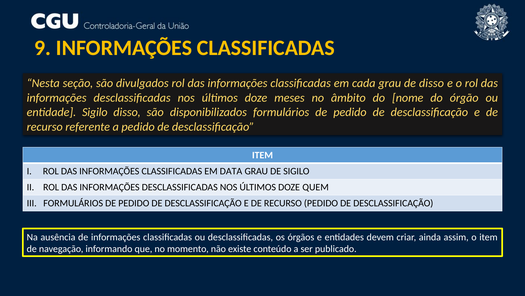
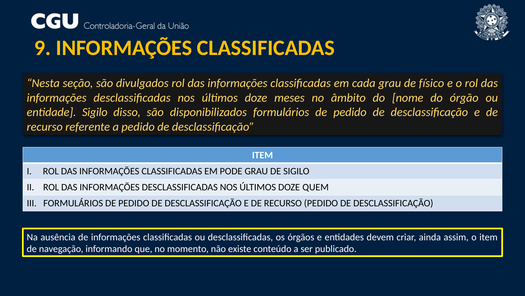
de disso: disso -> físico (432, 83)
DATA: DATA -> PODE (231, 171)
